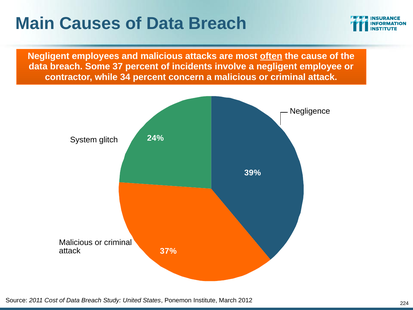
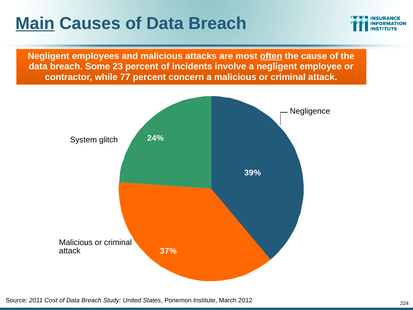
Main underline: none -> present (35, 23)
37: 37 -> 23 (118, 67)
34: 34 -> 77 (125, 77)
